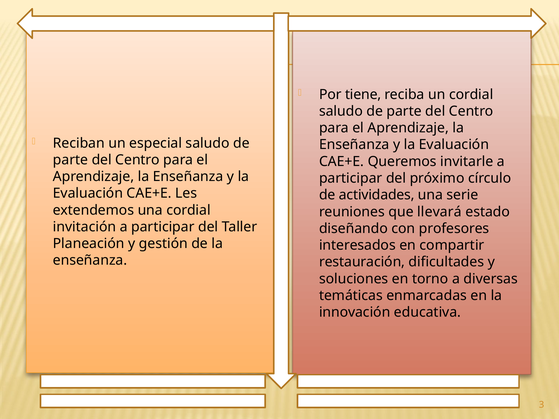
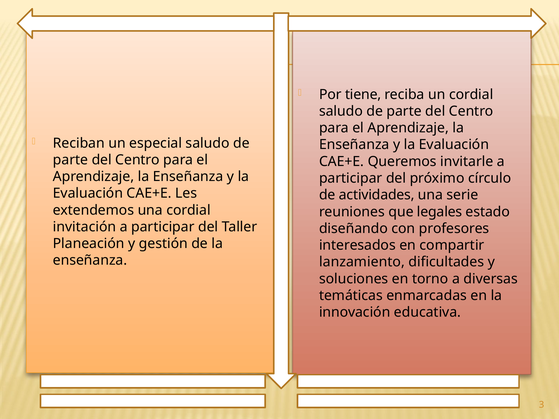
llevará: llevará -> legales (440, 212)
restauración: restauración -> lanzamiento (362, 262)
